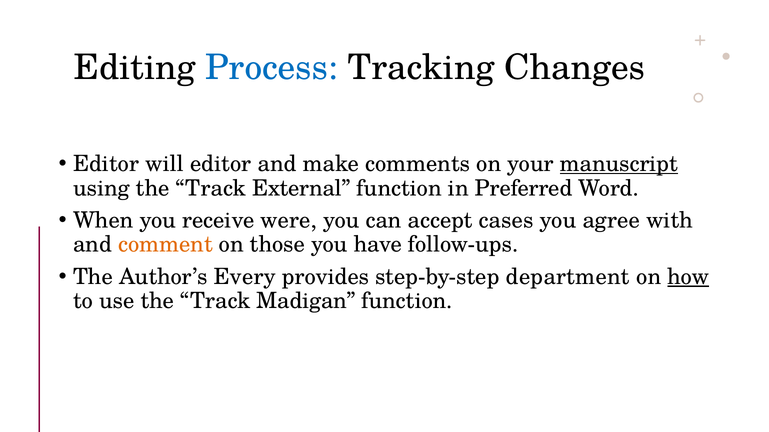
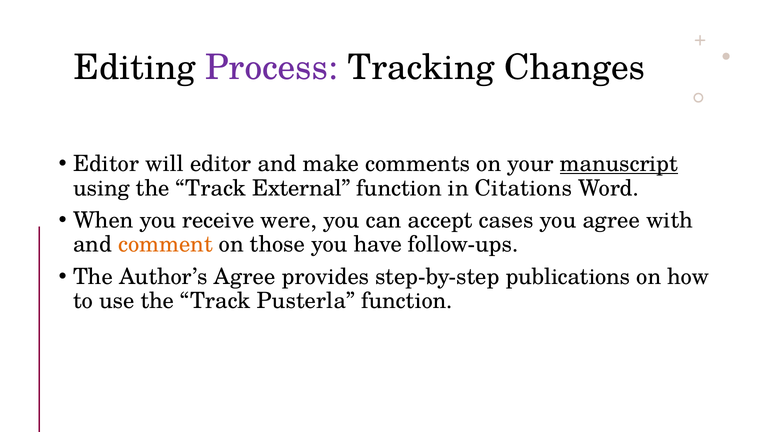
Process colour: blue -> purple (272, 68)
Preferred: Preferred -> Citations (523, 188)
Author’s Every: Every -> Agree (245, 277)
department: department -> publications (568, 277)
how underline: present -> none (688, 277)
Madigan: Madigan -> Pusterla (306, 301)
